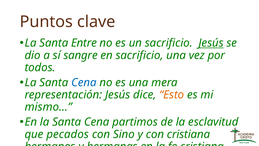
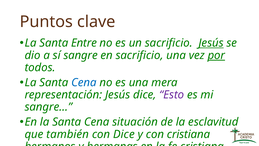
por underline: none -> present (216, 55)
Esto colour: orange -> purple (172, 95)
mismo…: mismo… -> sangre… (48, 107)
partimos: partimos -> situación (135, 122)
pecados: pecados -> también (68, 134)
con Sino: Sino -> Dice (124, 134)
